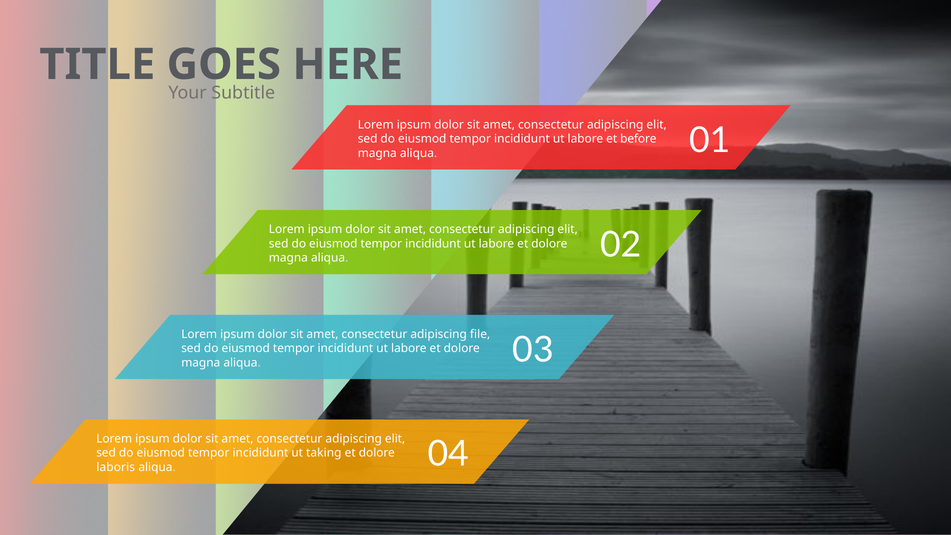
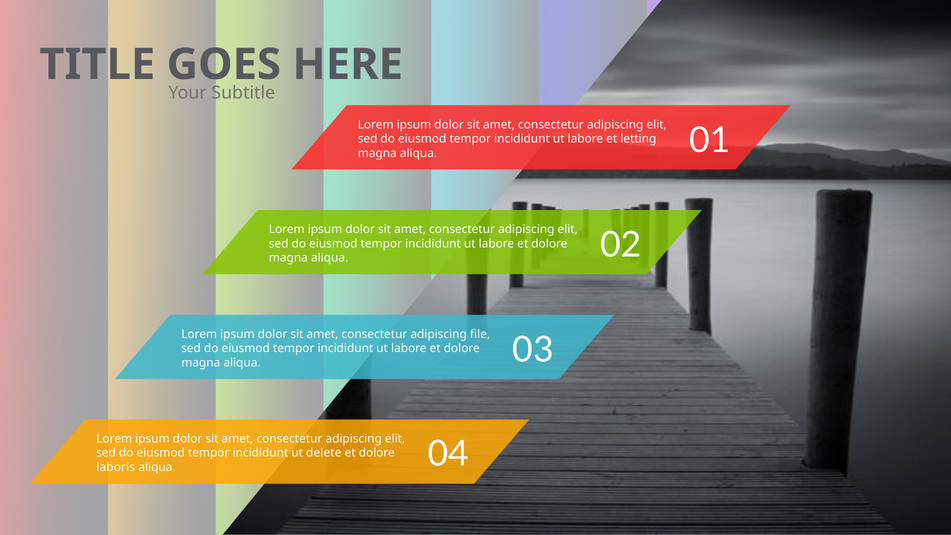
before: before -> letting (638, 139)
taking: taking -> delete (324, 453)
